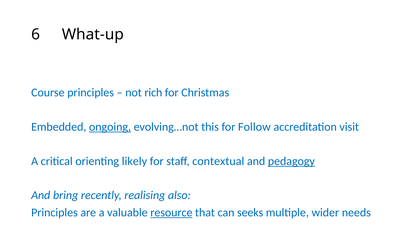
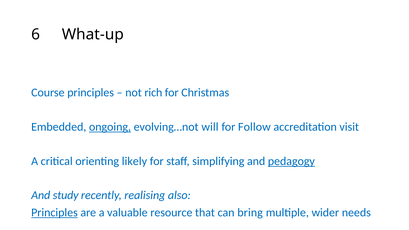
this: this -> will (210, 127)
contextual: contextual -> simplifying (218, 161)
bring: bring -> study (66, 195)
Principles underline: none -> present (54, 212)
resource underline: present -> none (171, 212)
seeks: seeks -> bring (250, 212)
